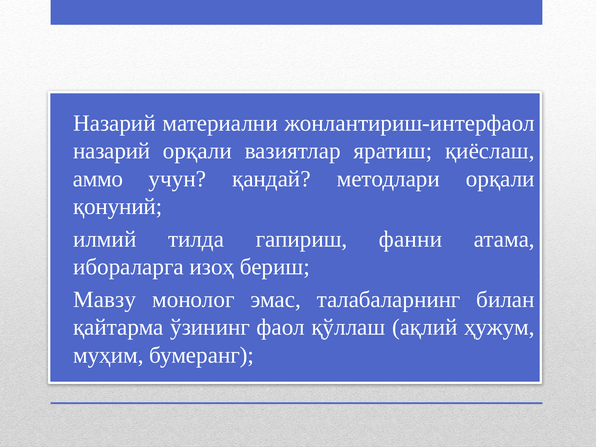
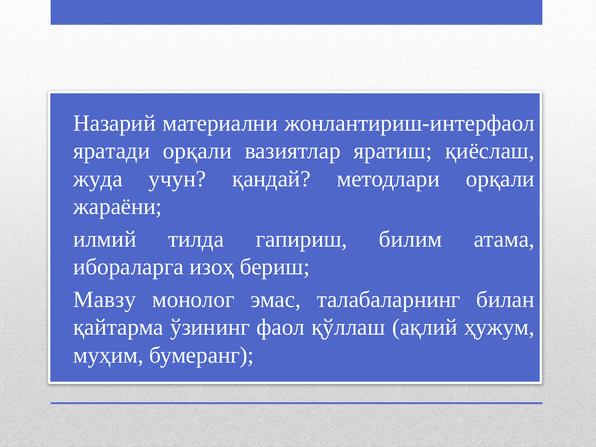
назарий: назарий -> яратади (112, 151)
аммо: аммо -> жуда (98, 179)
қонуний: қонуний -> жараёни (118, 207)
фанни: фанни -> билим (411, 239)
